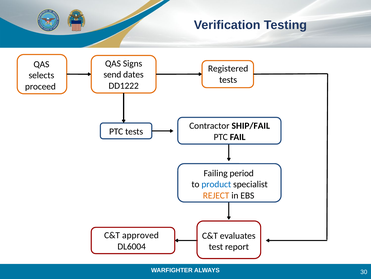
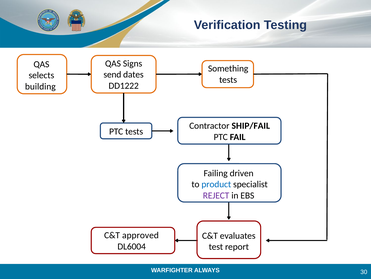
Registered: Registered -> Something (228, 68)
proceed: proceed -> building (40, 86)
period: period -> driven (242, 173)
REJECT colour: orange -> purple (216, 195)
